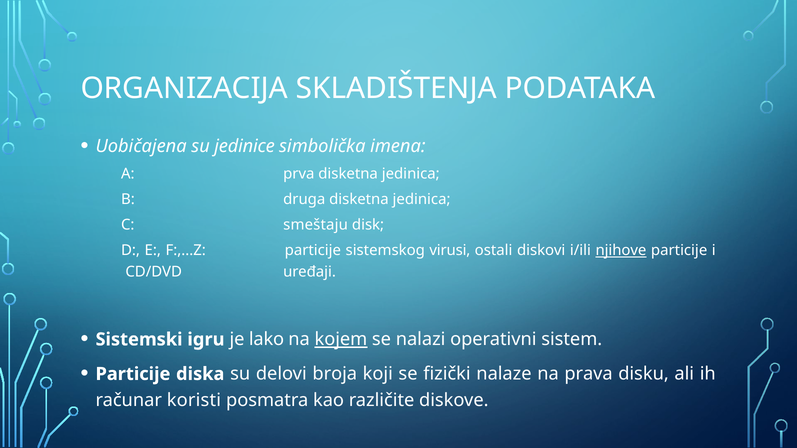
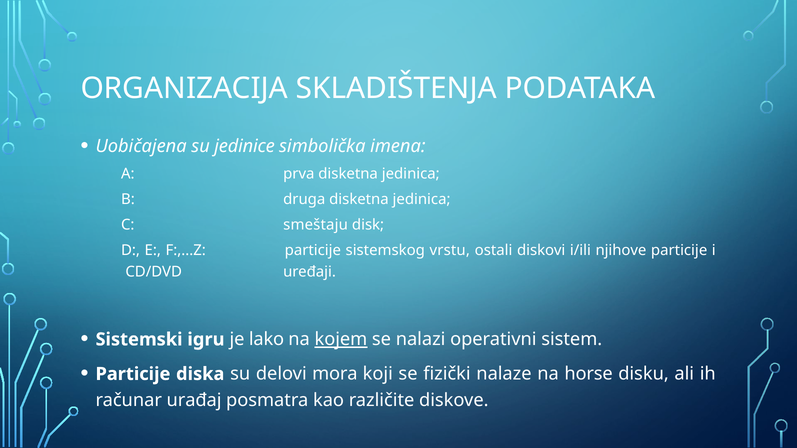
virusi: virusi -> vrstu (450, 251)
njihove underline: present -> none (621, 251)
broja: broja -> mora (335, 374)
prava: prava -> horse (589, 374)
koristi: koristi -> urađaj (194, 401)
